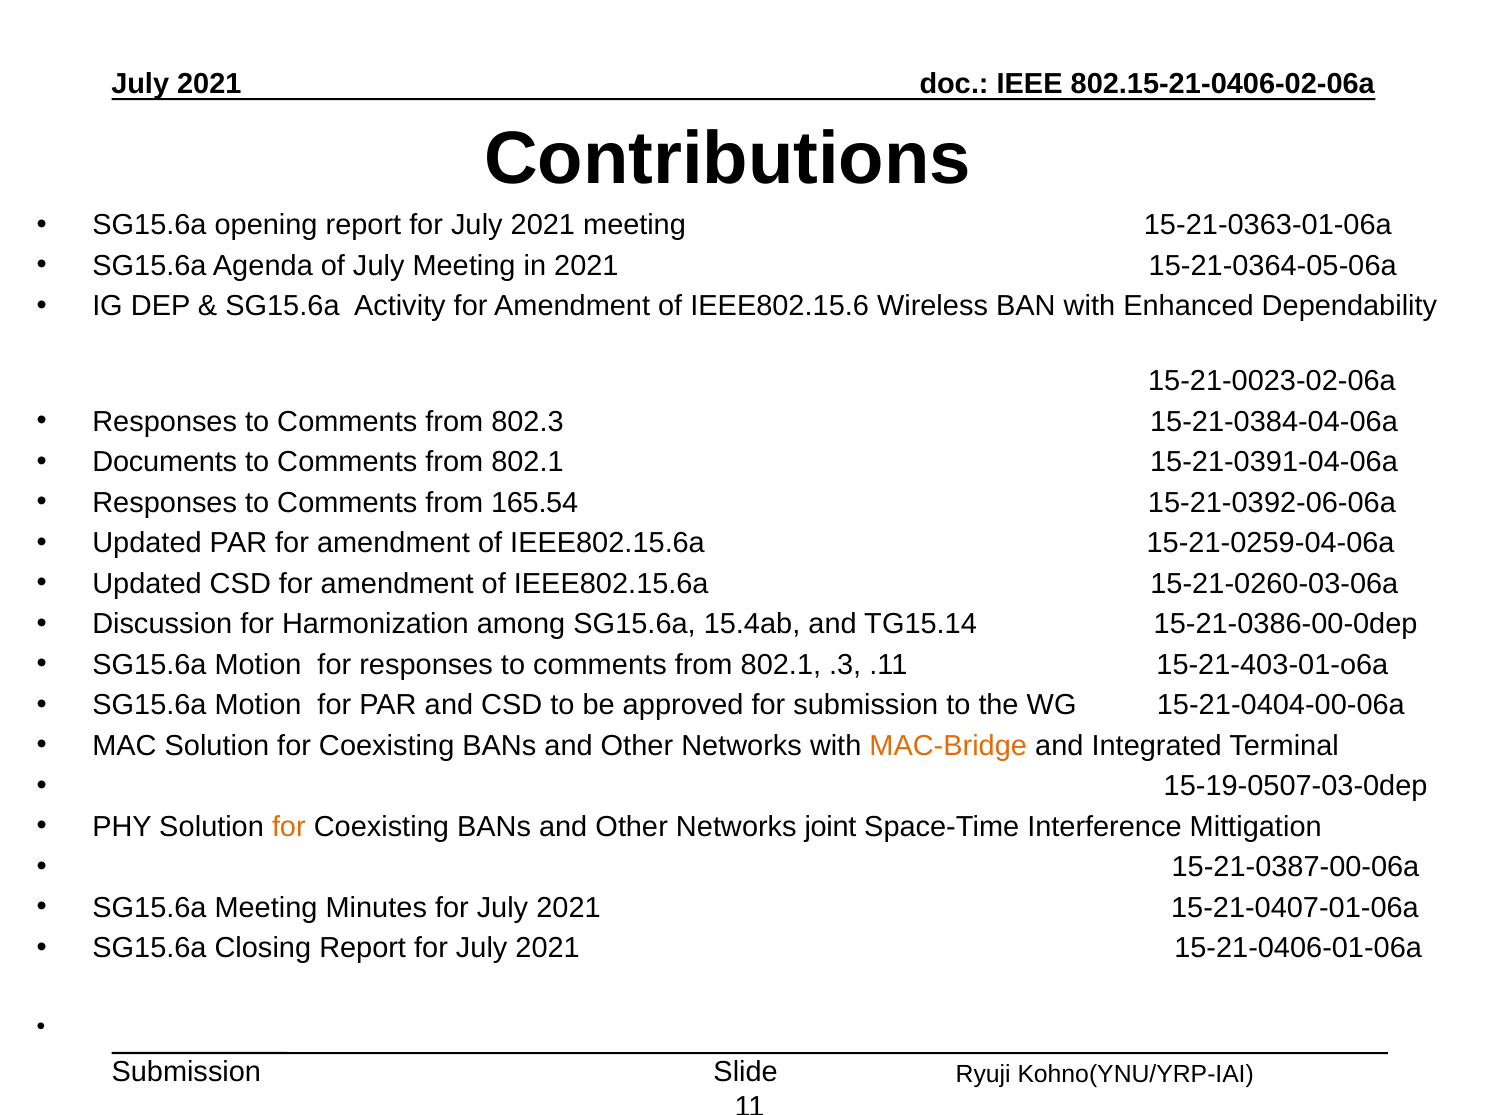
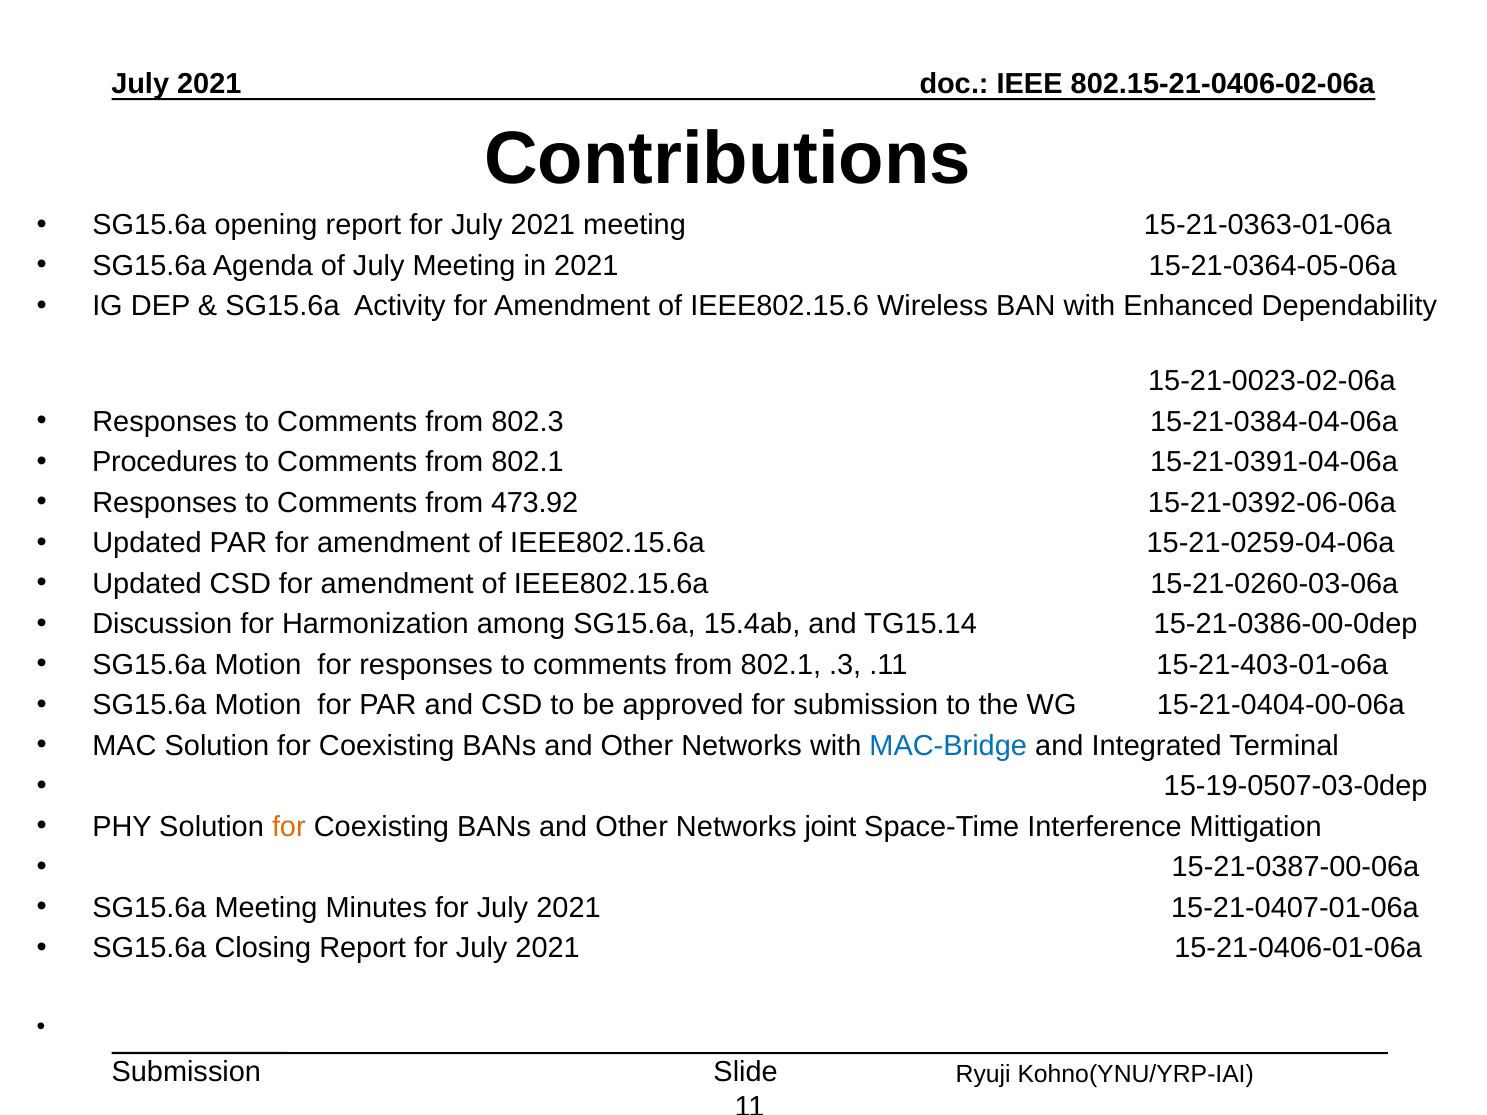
Documents: Documents -> Procedures (165, 462)
165.54: 165.54 -> 473.92 (535, 503)
MAC-Bridge colour: orange -> blue (948, 746)
